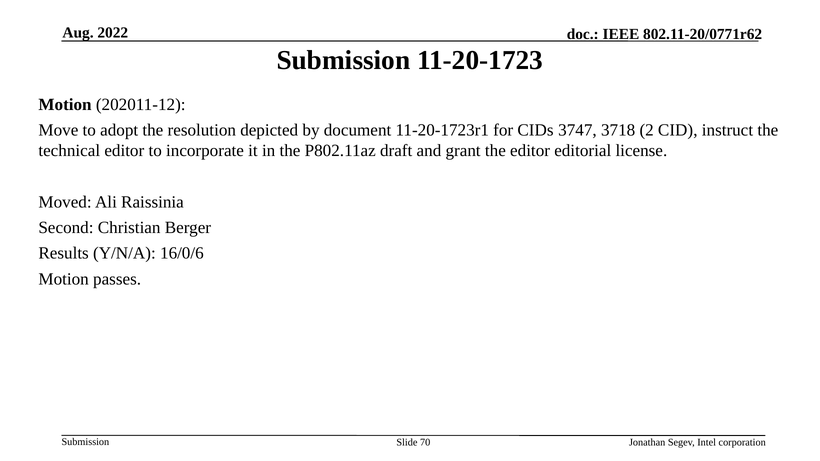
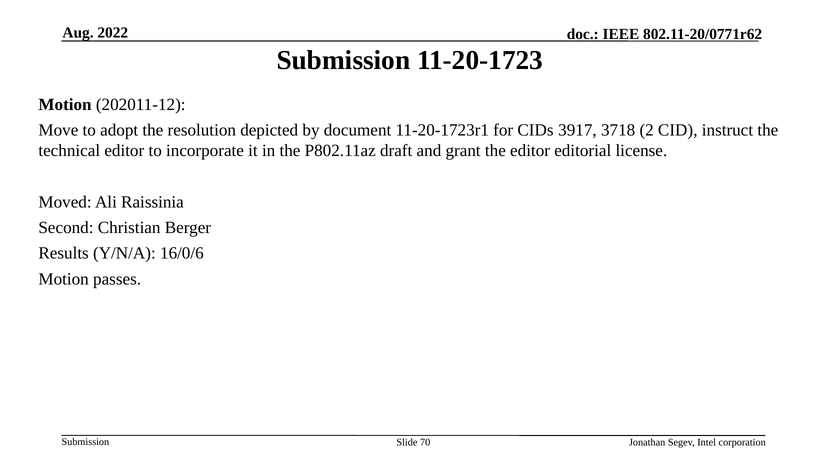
3747: 3747 -> 3917 (577, 130)
